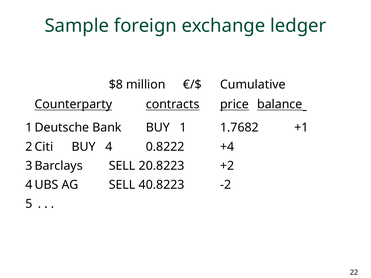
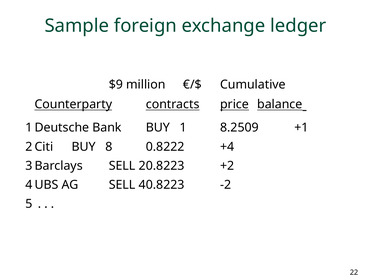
$8: $8 -> $9 (116, 85)
1.7682: 1.7682 -> 8.2509 (239, 128)
4: 4 -> 8 (109, 147)
